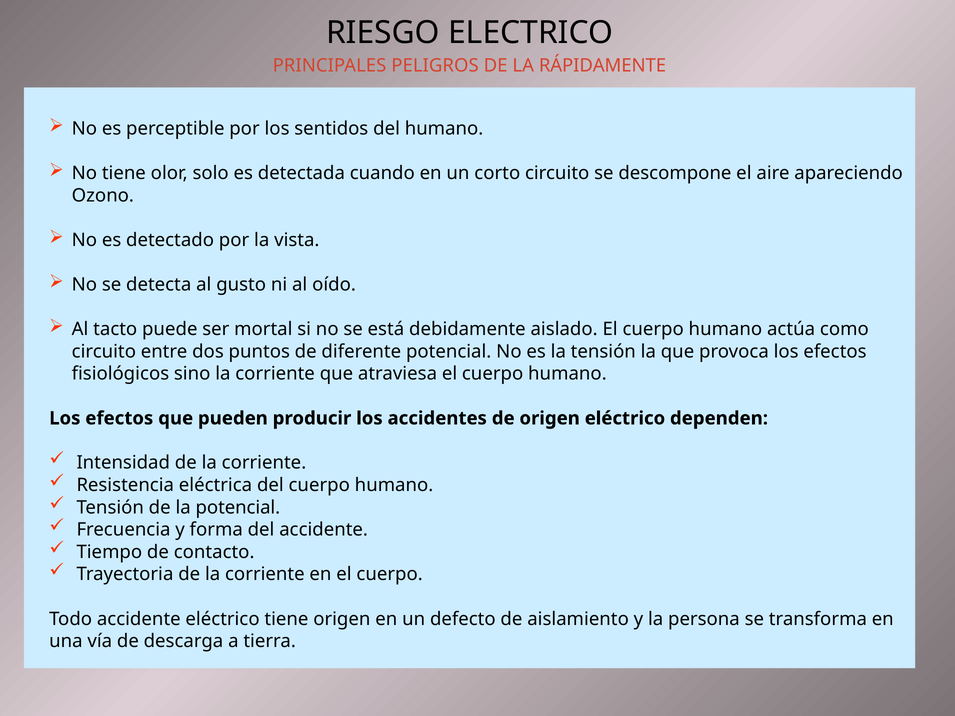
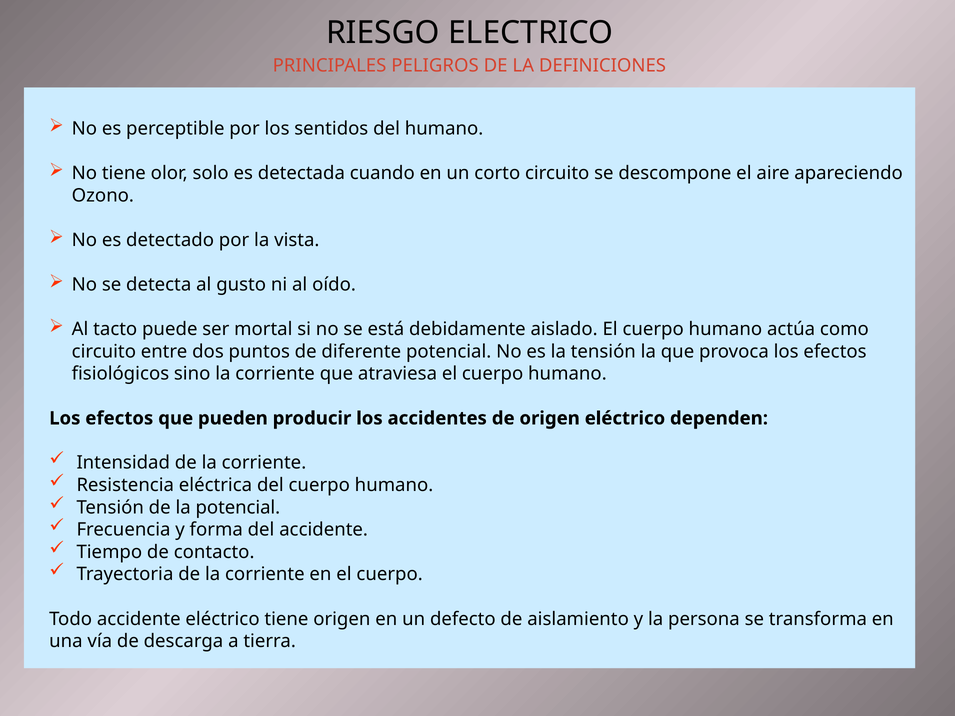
RÁPIDAMENTE: RÁPIDAMENTE -> DEFINICIONES (602, 66)
